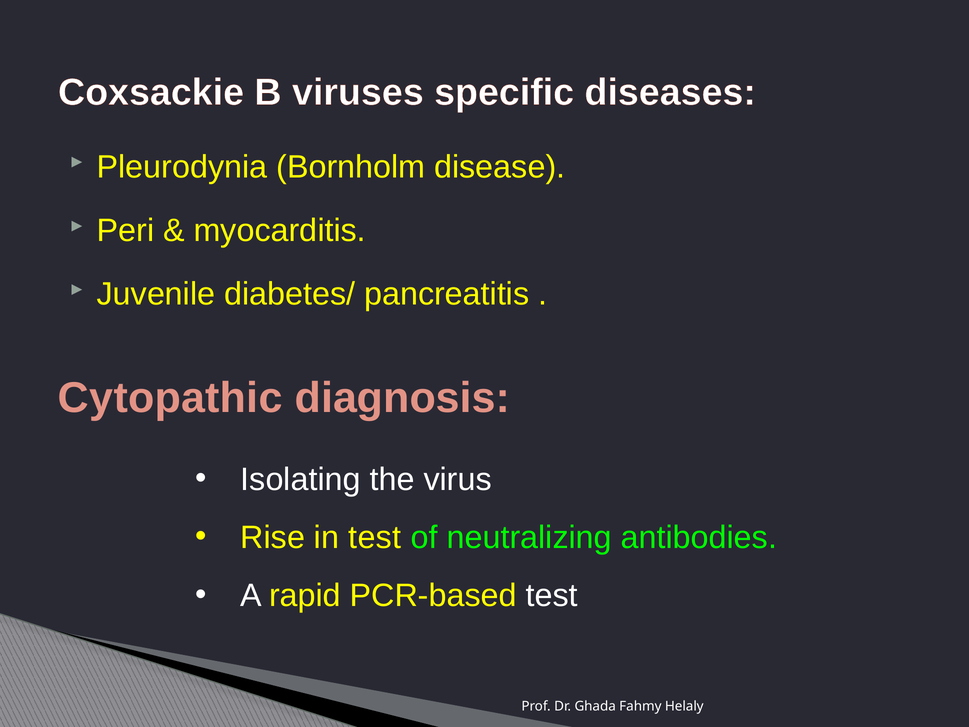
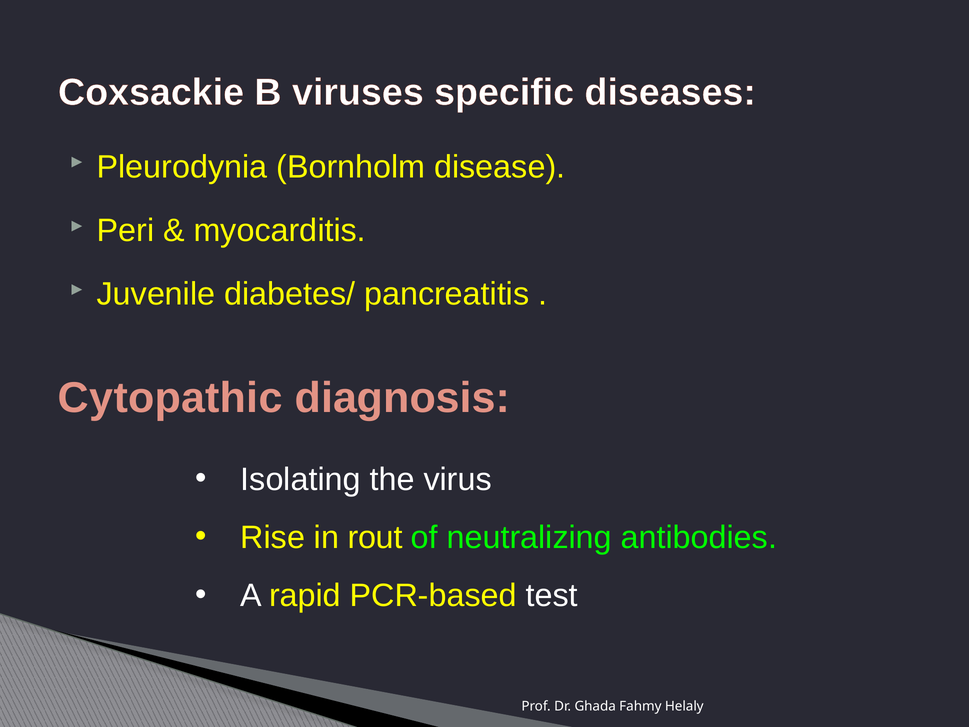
in test: test -> rout (375, 537)
